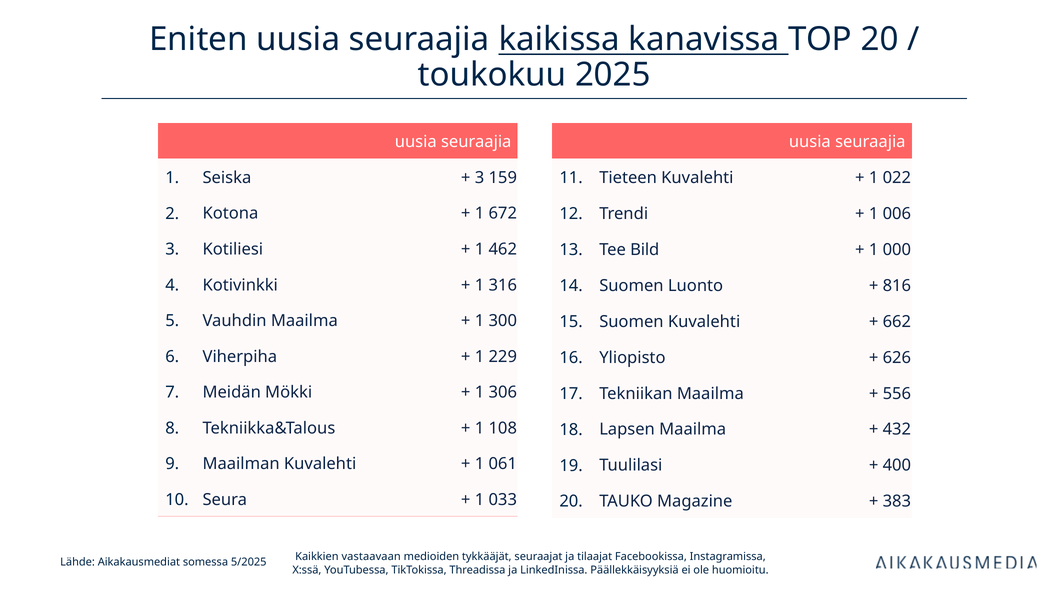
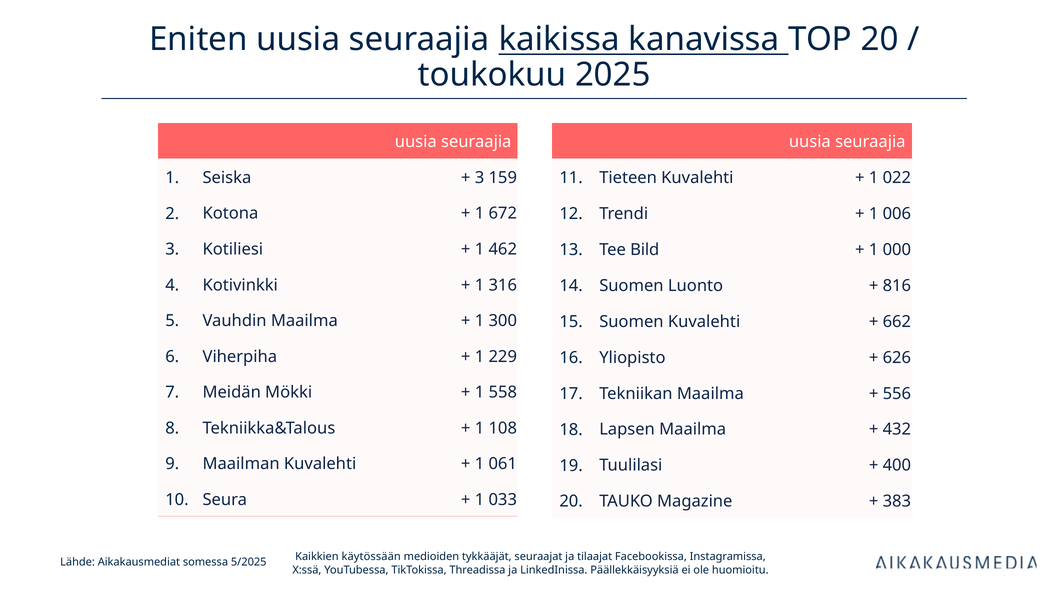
306: 306 -> 558 (503, 392)
vastaavaan: vastaavaan -> käytössään (371, 557)
